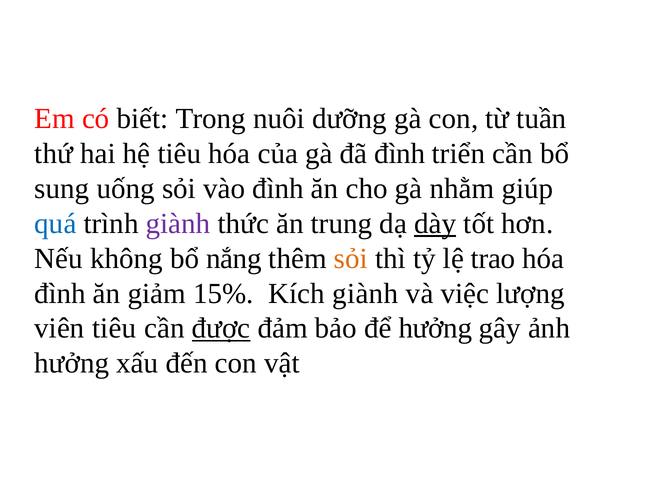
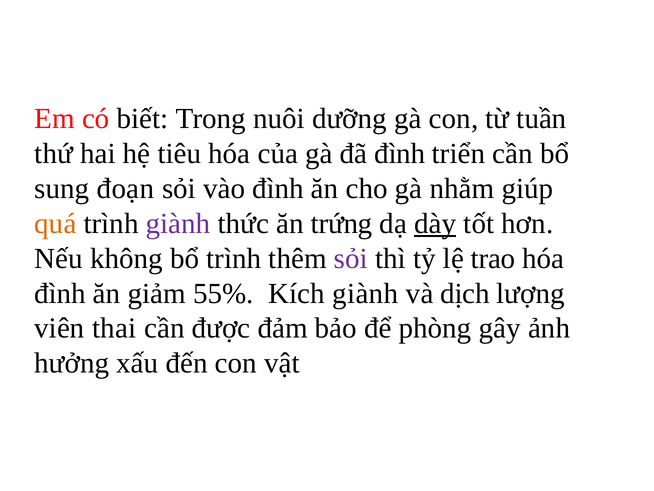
uống: uống -> đoạn (125, 188)
quá colour: blue -> orange (55, 223)
trung: trung -> trứng (342, 223)
bổ nắng: nắng -> trình (234, 258)
sỏi colour: orange -> purple (351, 258)
15%: 15% -> 55% (223, 293)
việc: việc -> dịch (465, 293)
viên tiêu: tiêu -> thai (114, 328)
được underline: present -> none (221, 328)
để hưởng: hưởng -> phòng (435, 328)
